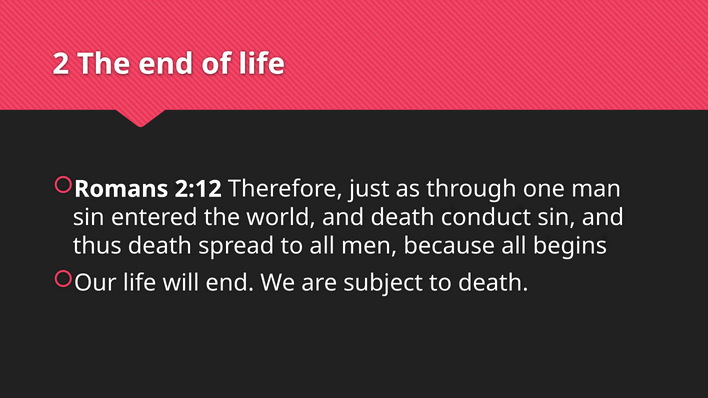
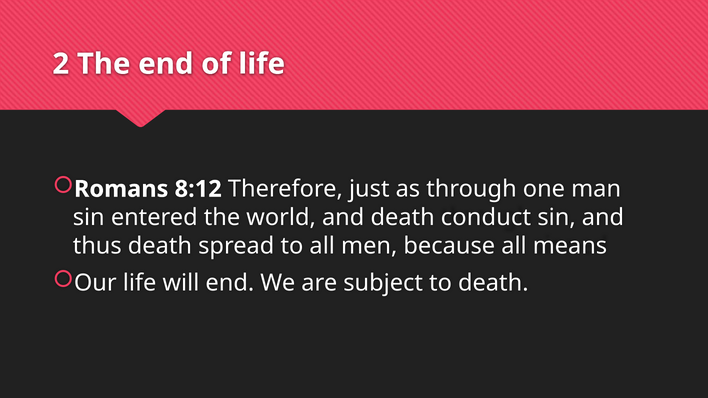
2:12: 2:12 -> 8:12 (198, 189)
begins: begins -> means (570, 246)
